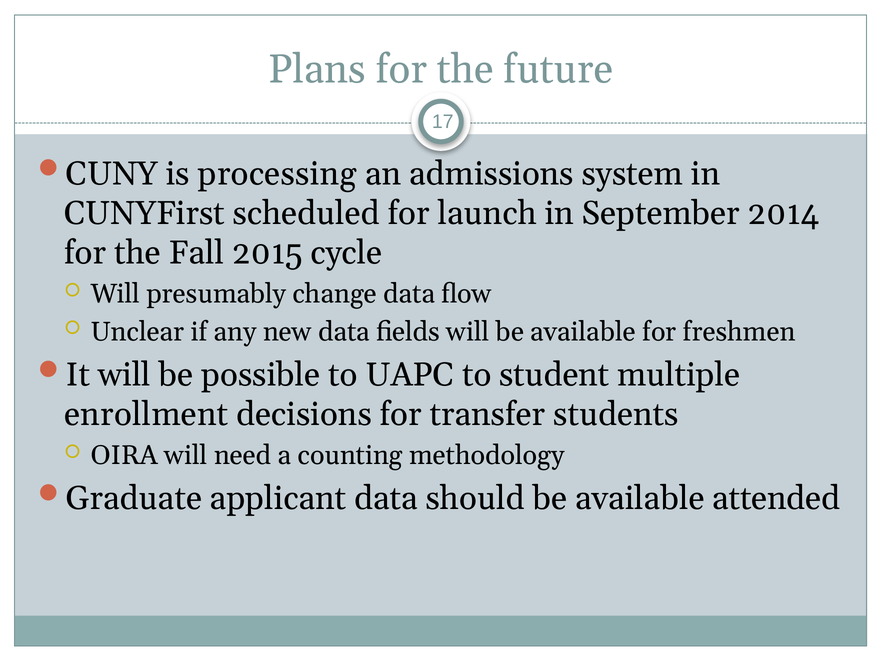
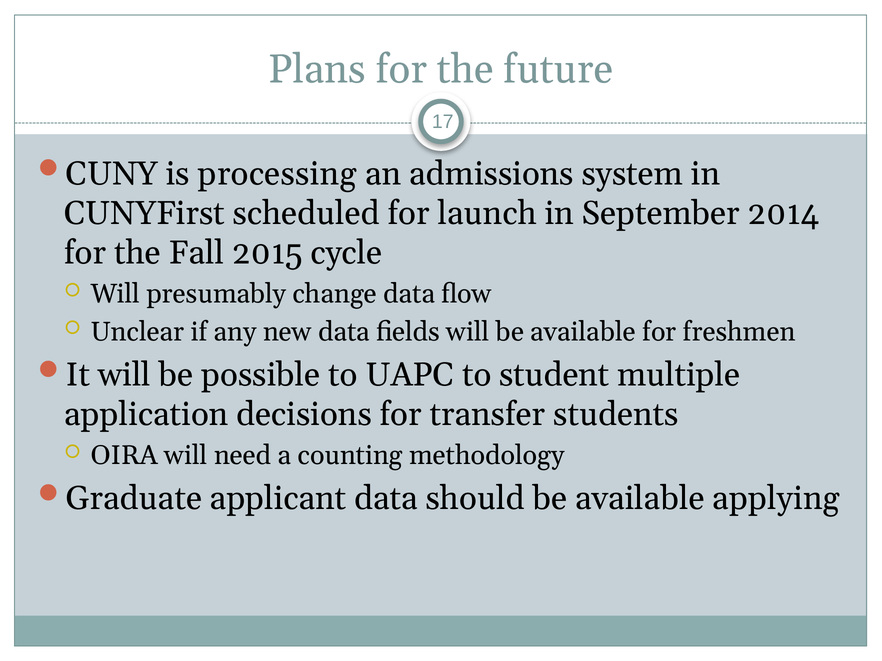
enrollment: enrollment -> application (146, 415)
attended: attended -> applying (776, 499)
